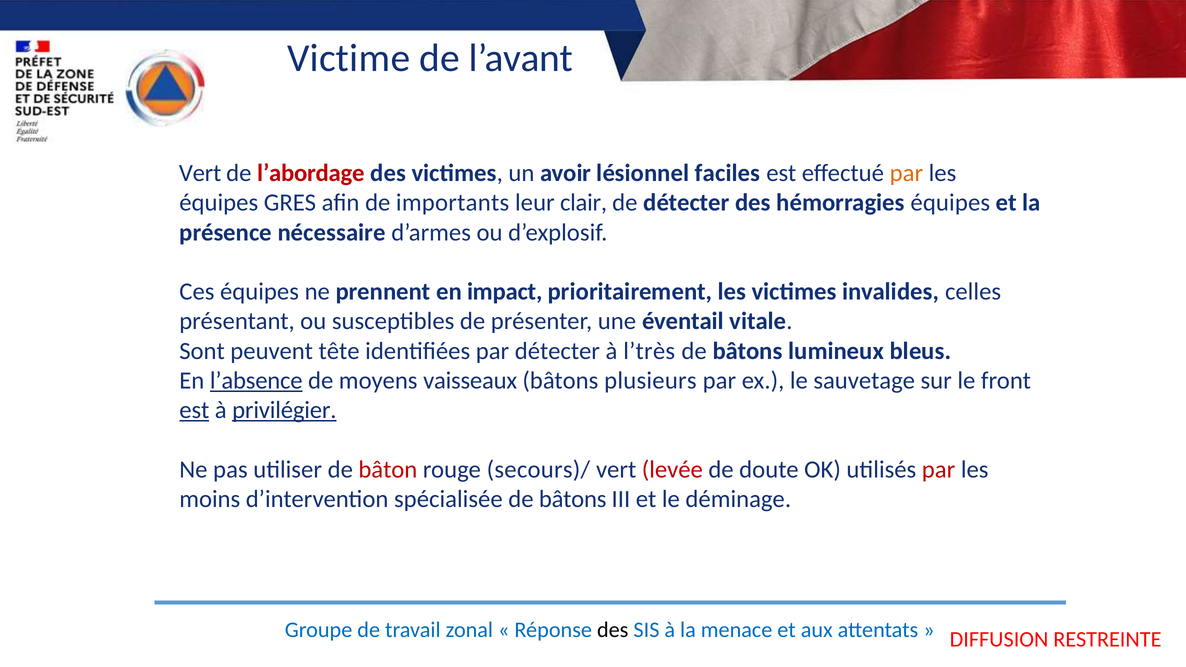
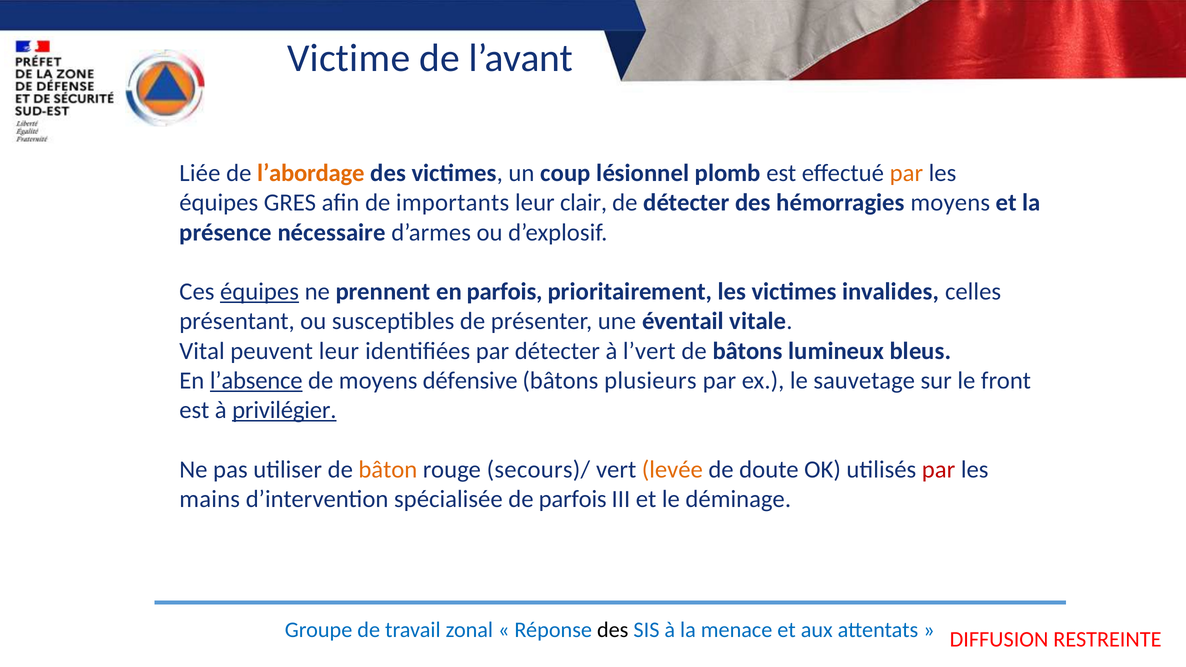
Vert: Vert -> Liée (200, 173)
l’abordage colour: red -> orange (311, 173)
avoir: avoir -> coup (565, 173)
faciles: faciles -> plomb (728, 173)
hémorragies équipes: équipes -> moyens (950, 203)
équipes underline: none -> present (259, 292)
en impact: impact -> parfois (505, 292)
Sont: Sont -> Vital (202, 351)
peuvent tête: tête -> leur (339, 351)
l’très: l’très -> l’vert (649, 351)
vaisseaux: vaisseaux -> défensive (470, 381)
est underline: present -> none (194, 410)
bâton colour: red -> orange (388, 470)
levée colour: red -> orange (672, 470)
moins: moins -> mains (210, 499)
spécialisée de bâtons: bâtons -> parfois (573, 499)
